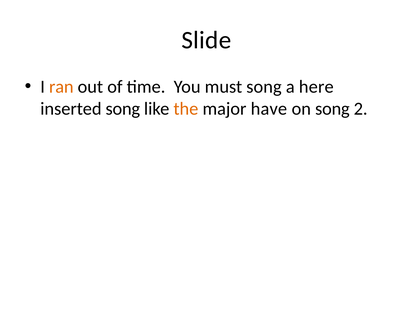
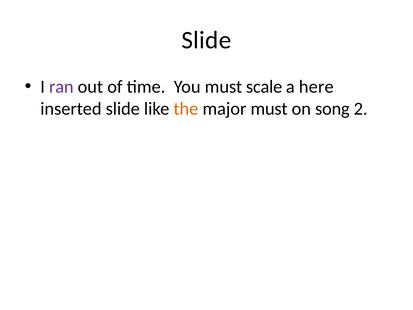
ran colour: orange -> purple (61, 87)
must song: song -> scale (264, 87)
inserted song: song -> slide (123, 109)
major have: have -> must (269, 109)
